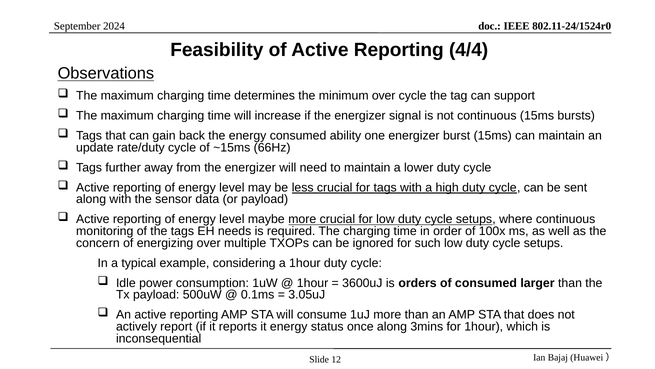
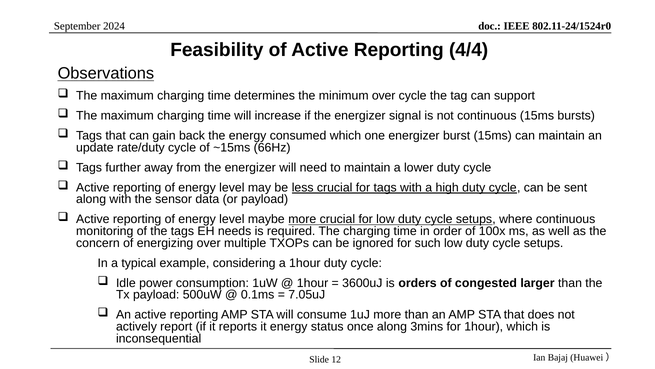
consumed ability: ability -> which (345, 136)
of consumed: consumed -> congested (486, 283)
3.05uJ: 3.05uJ -> 7.05uJ (307, 294)
